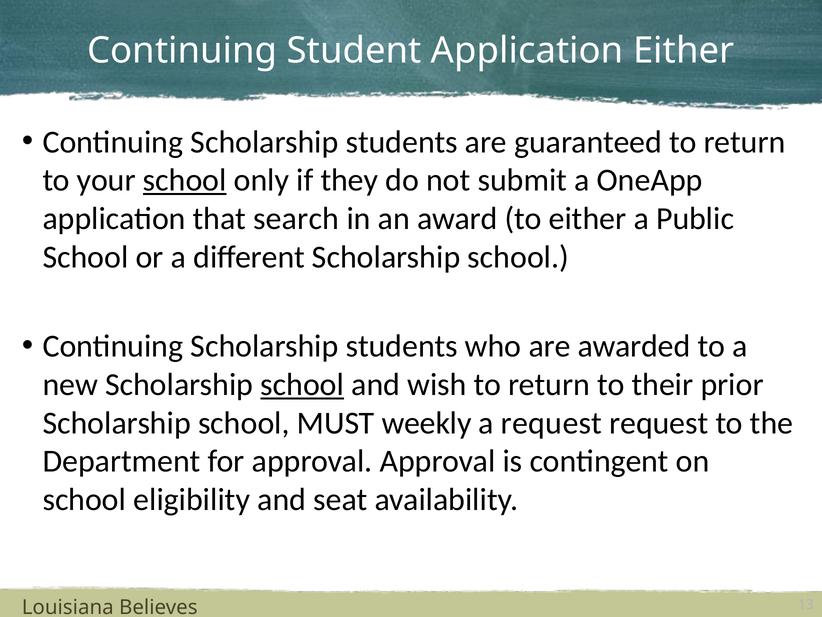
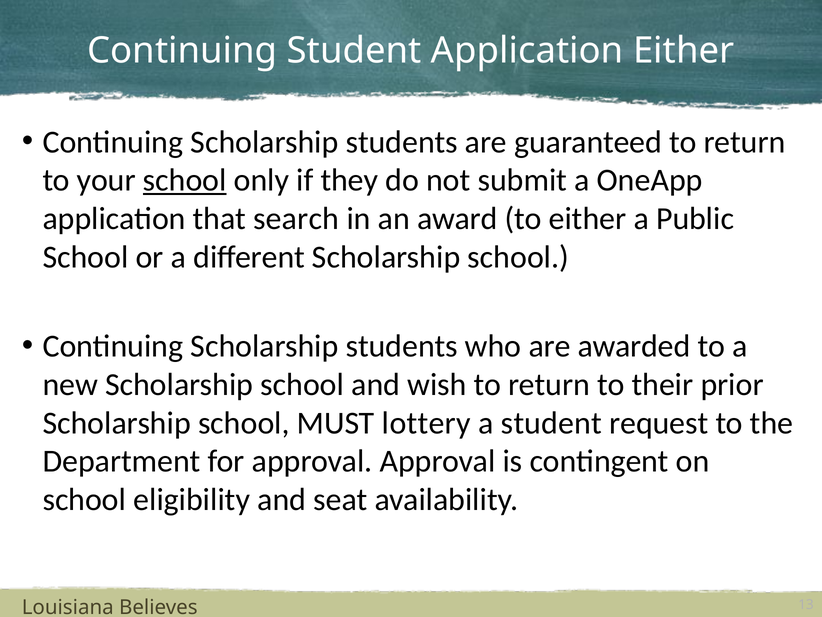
school underline: present -> none (302, 384)
weekly: weekly -> lottery (426, 423)
a request: request -> student (552, 423)
